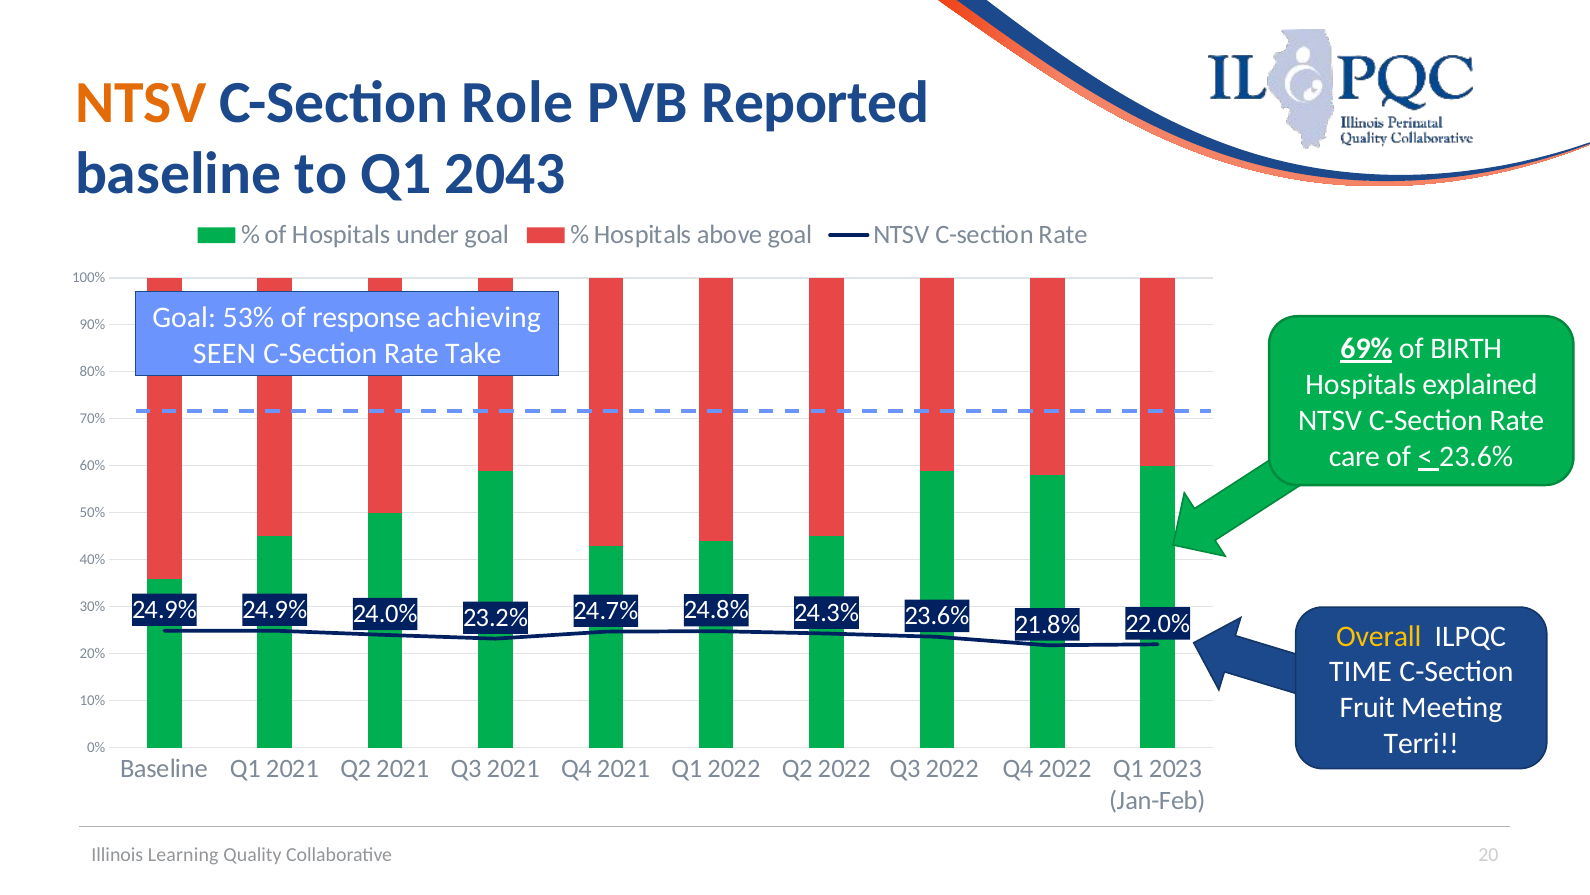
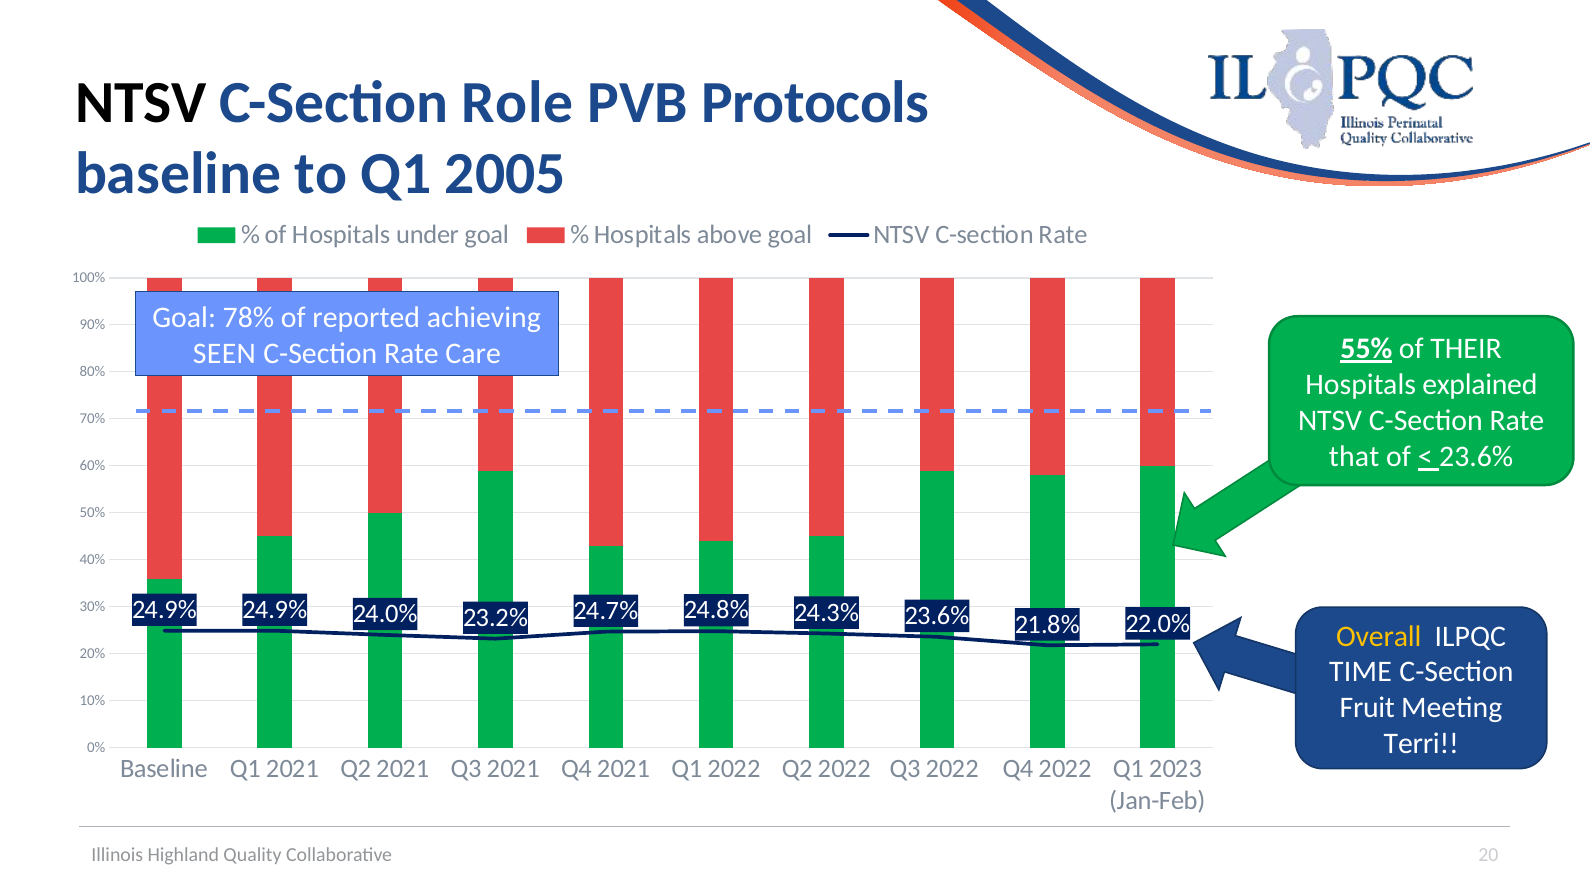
NTSV colour: orange -> black (141, 102)
Reported: Reported -> Protocols (815, 102)
2043: 2043 -> 2005 (505, 174)
53%: 53% -> 78% (248, 318)
response: response -> reported (366, 318)
69%: 69% -> 55% (1366, 349)
BIRTH: BIRTH -> THEIR (1466, 349)
Take: Take -> Care (473, 353)
care: care -> that (1354, 456)
Learning: Learning -> Highland (183, 854)
